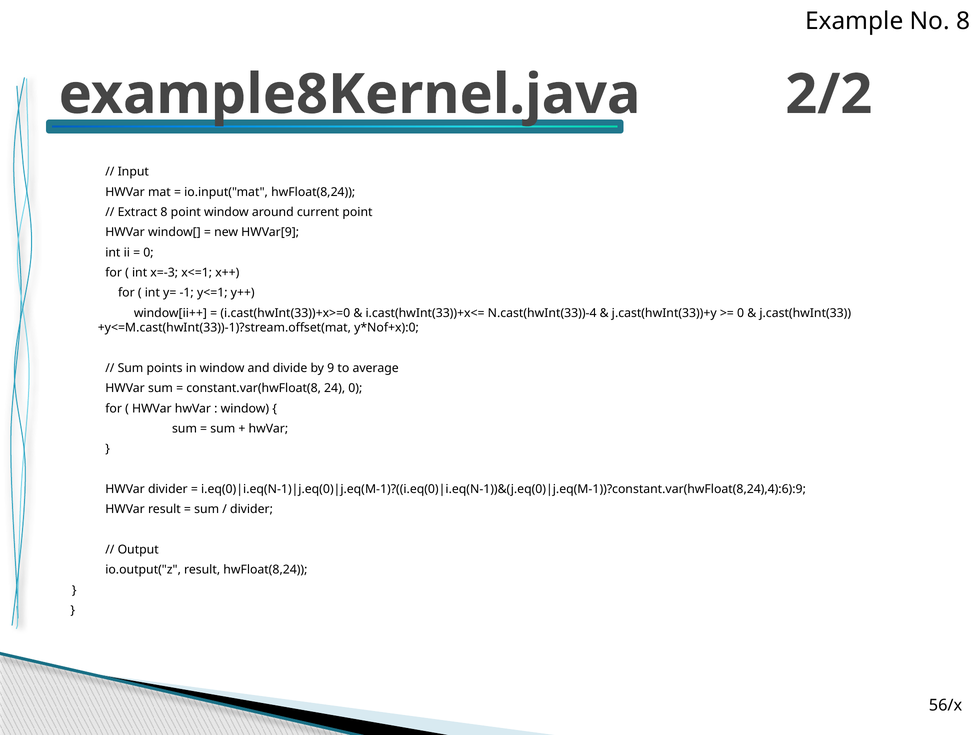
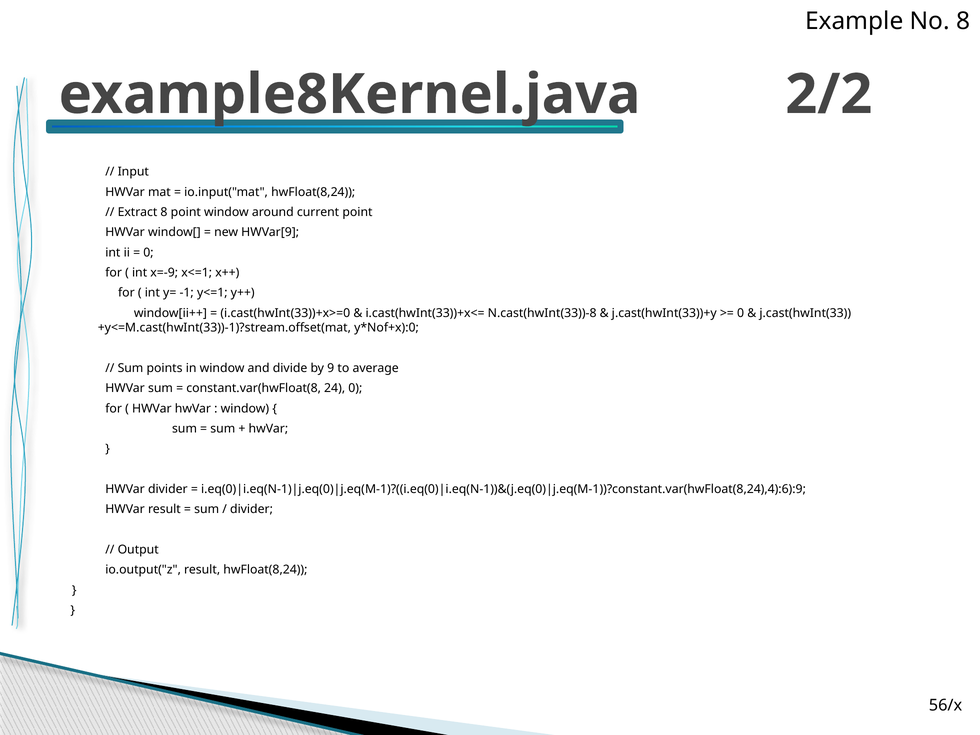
x=-3: x=-3 -> x=-9 (164, 273)
N.cast(hwInt(33))-4: N.cast(hwInt(33))-4 -> N.cast(hwInt(33))-8 (542, 313)
